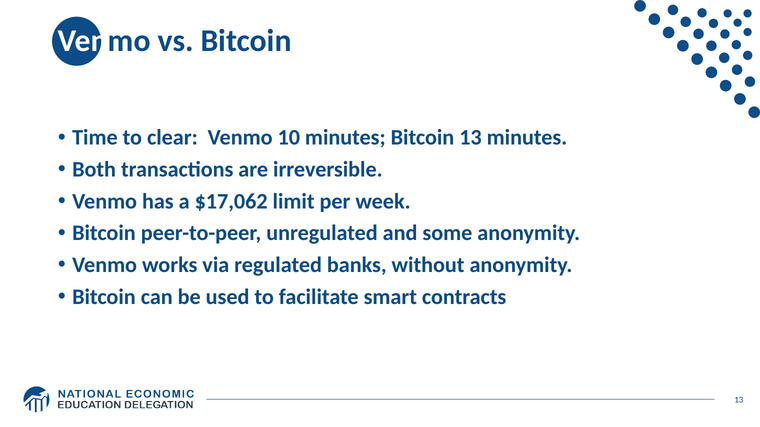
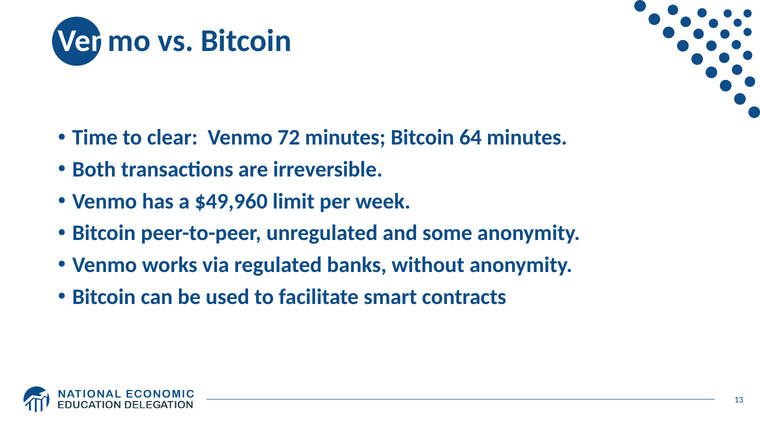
10: 10 -> 72 (289, 138)
Bitcoin 13: 13 -> 64 (470, 138)
$17,062: $17,062 -> $49,960 (231, 202)
